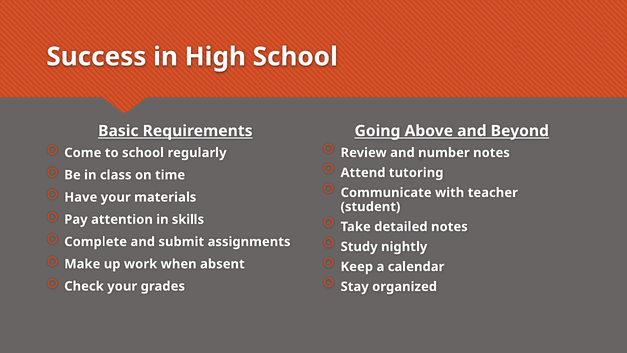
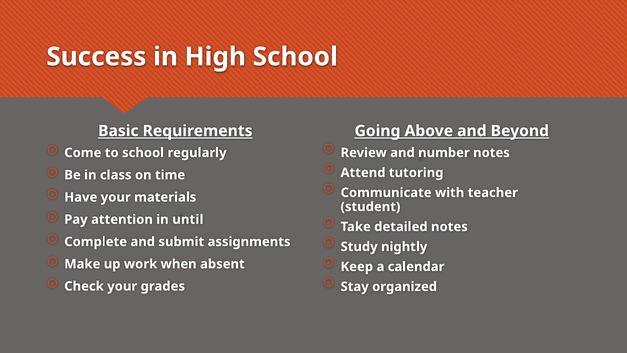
skills: skills -> until (188, 219)
